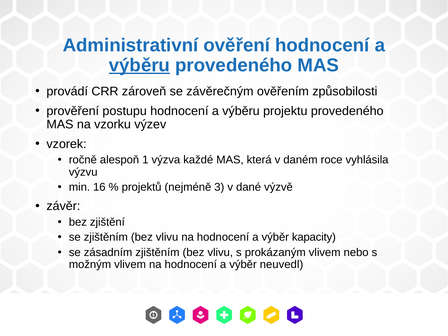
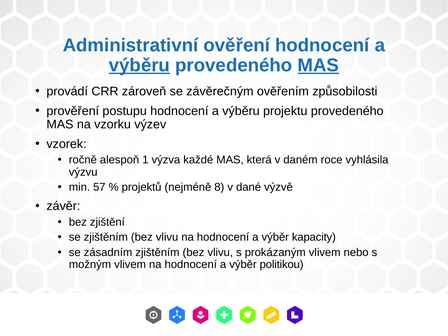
MAS underline: none -> present (318, 65)
16: 16 -> 57 (99, 187)
3: 3 -> 8 (219, 187)
neuvedl: neuvedl -> politikou (282, 265)
